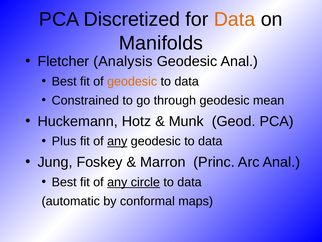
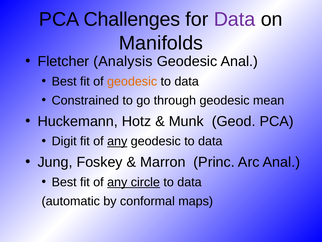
Discretized: Discretized -> Challenges (132, 19)
Data colour: orange -> purple (235, 19)
Plus: Plus -> Digit (64, 141)
